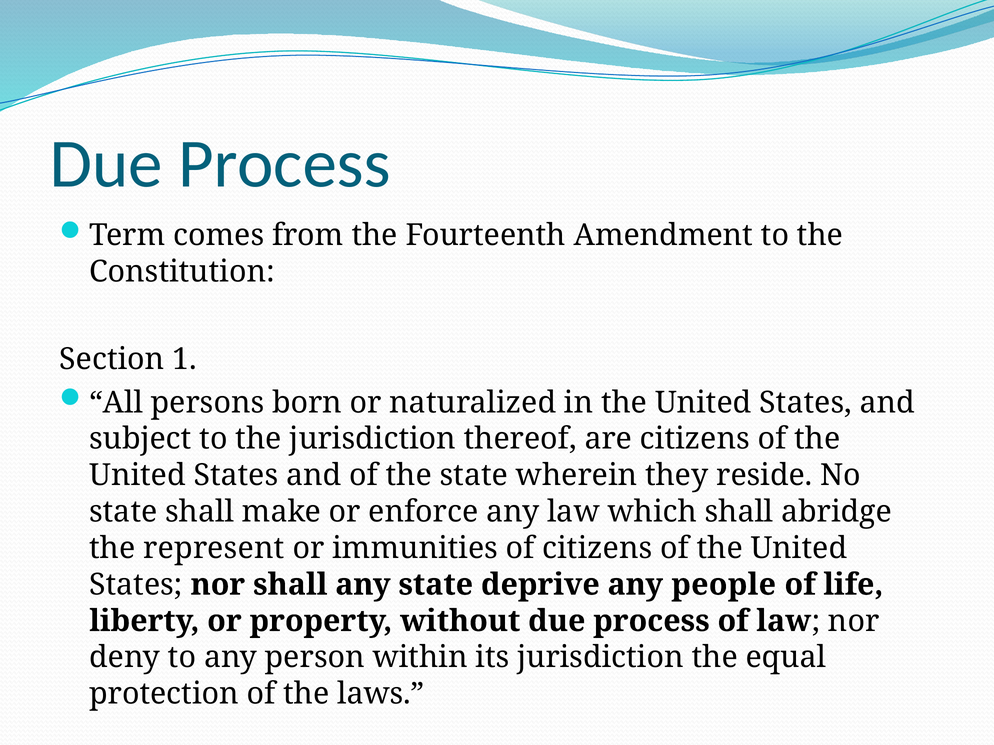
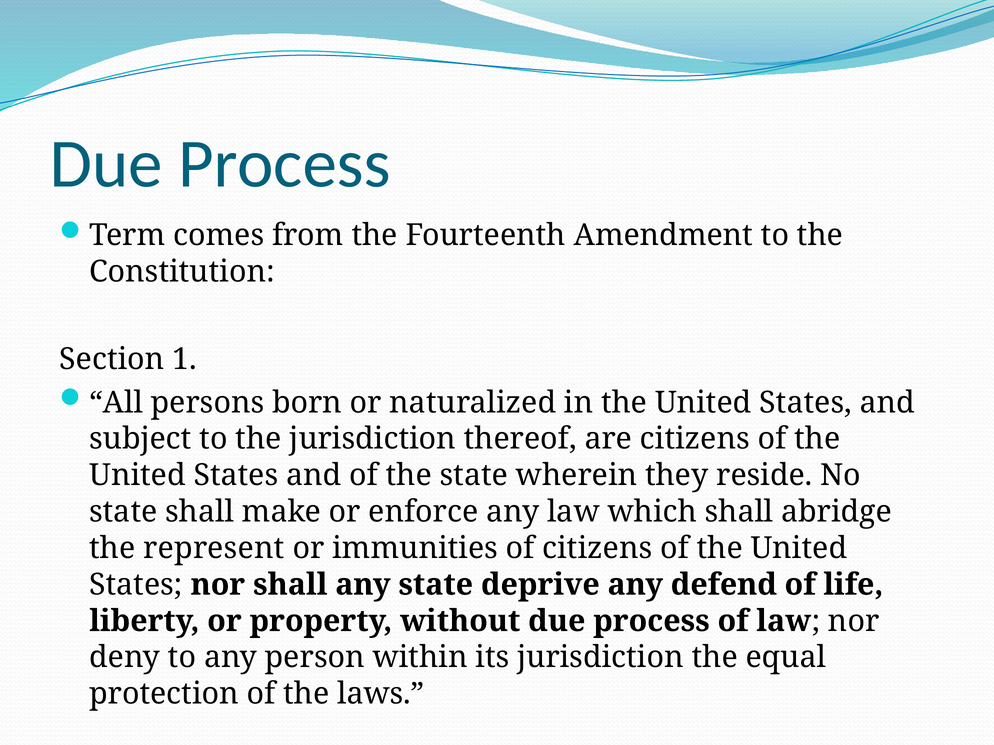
people: people -> defend (724, 585)
